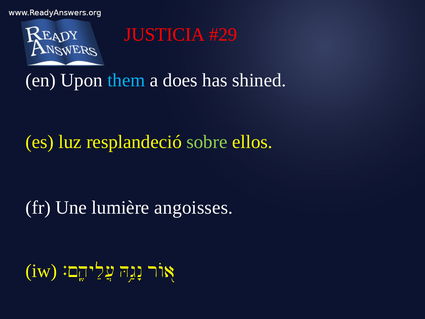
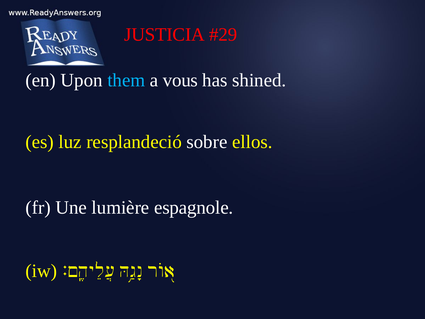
does: does -> vous (180, 80)
sobre colour: light green -> white (207, 142)
angoisses: angoisses -> espagnole (194, 207)
